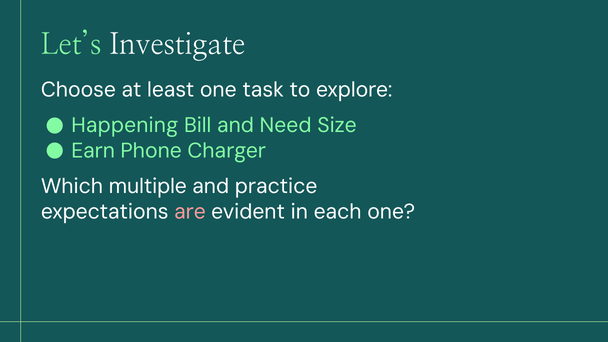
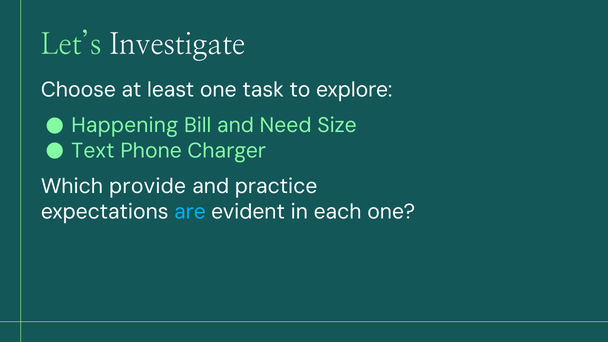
Earn: Earn -> Text (93, 151)
multiple: multiple -> provide (148, 186)
are colour: pink -> light blue (190, 212)
